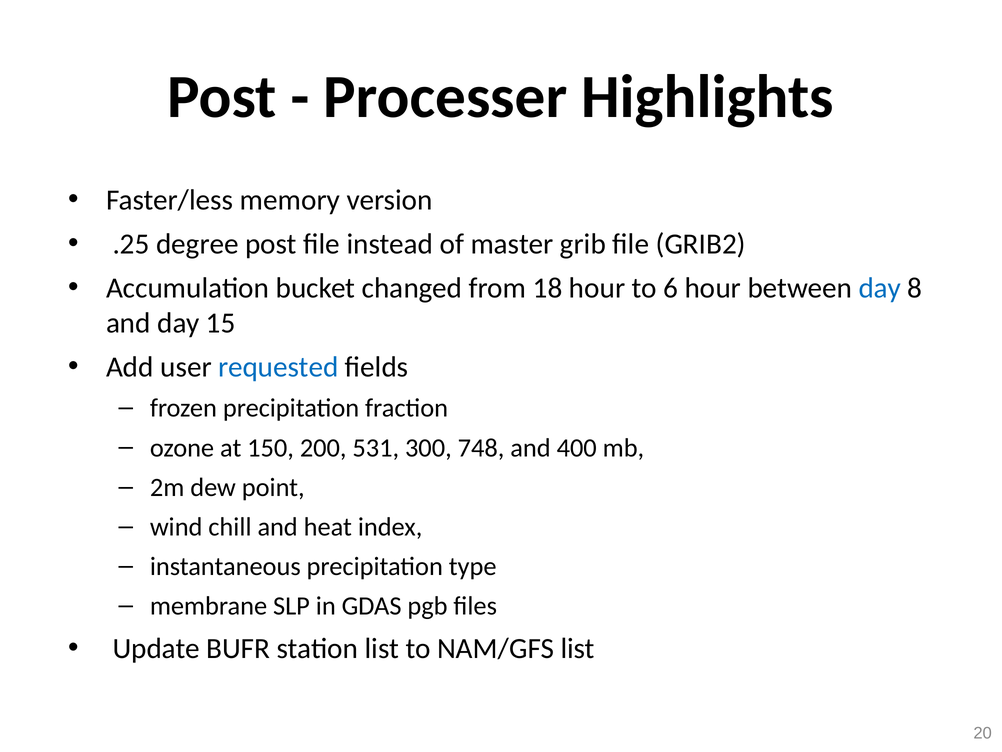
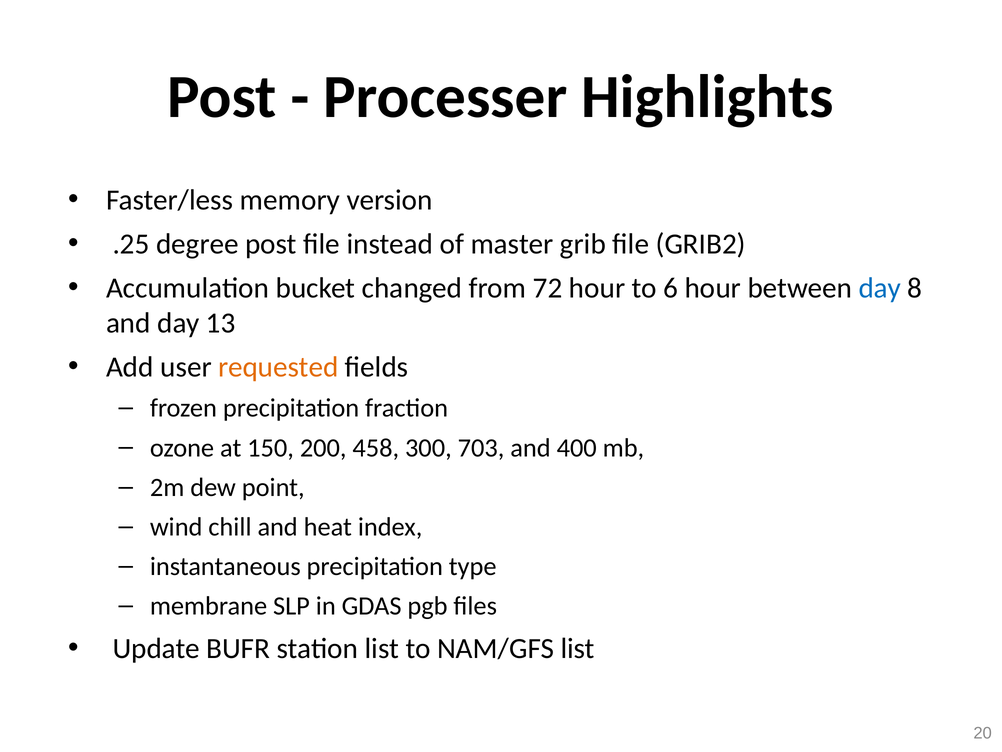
18: 18 -> 72 (548, 288)
15: 15 -> 13 (221, 323)
requested colour: blue -> orange (278, 367)
531: 531 -> 458 (376, 448)
748: 748 -> 703 (481, 448)
